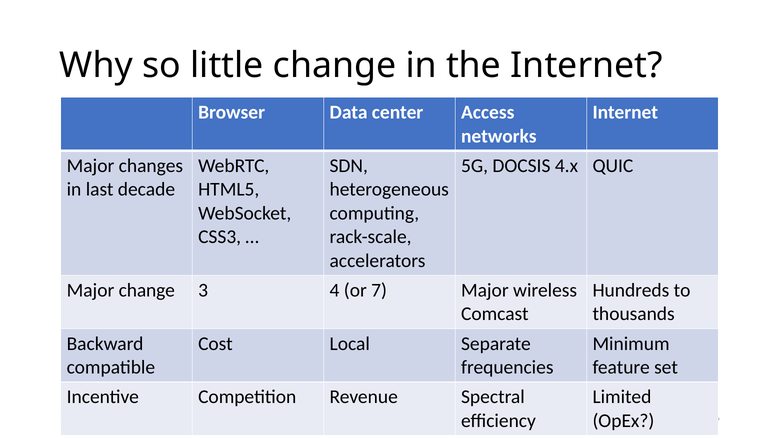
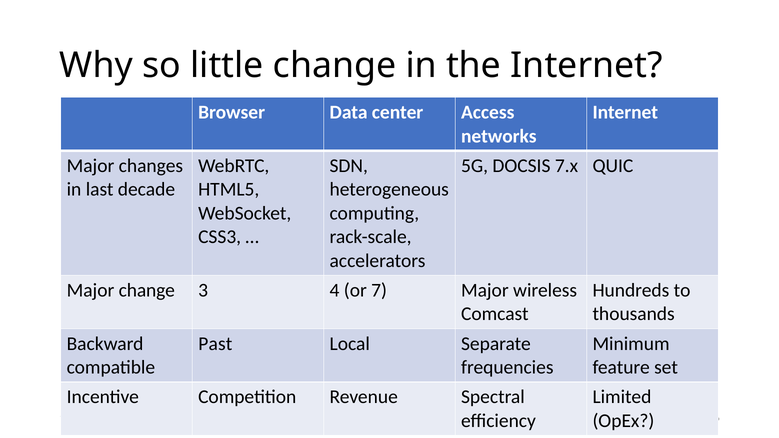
4.x: 4.x -> 7.x (566, 166)
Cost: Cost -> Past (215, 344)
